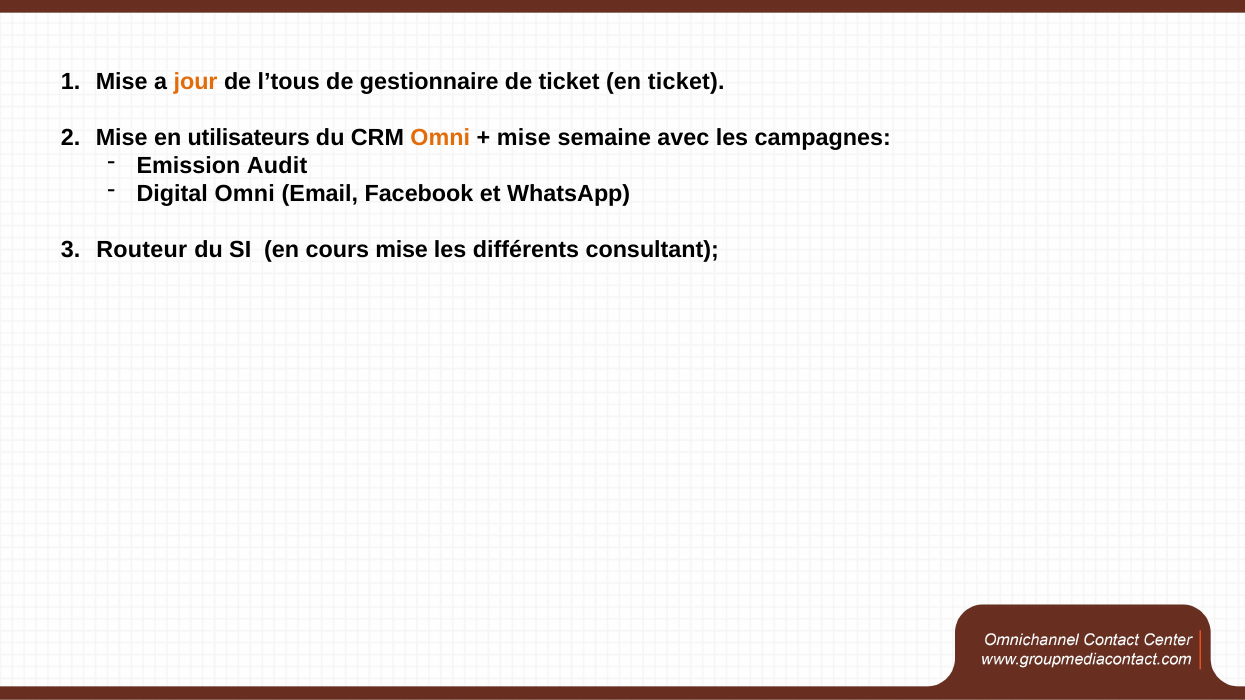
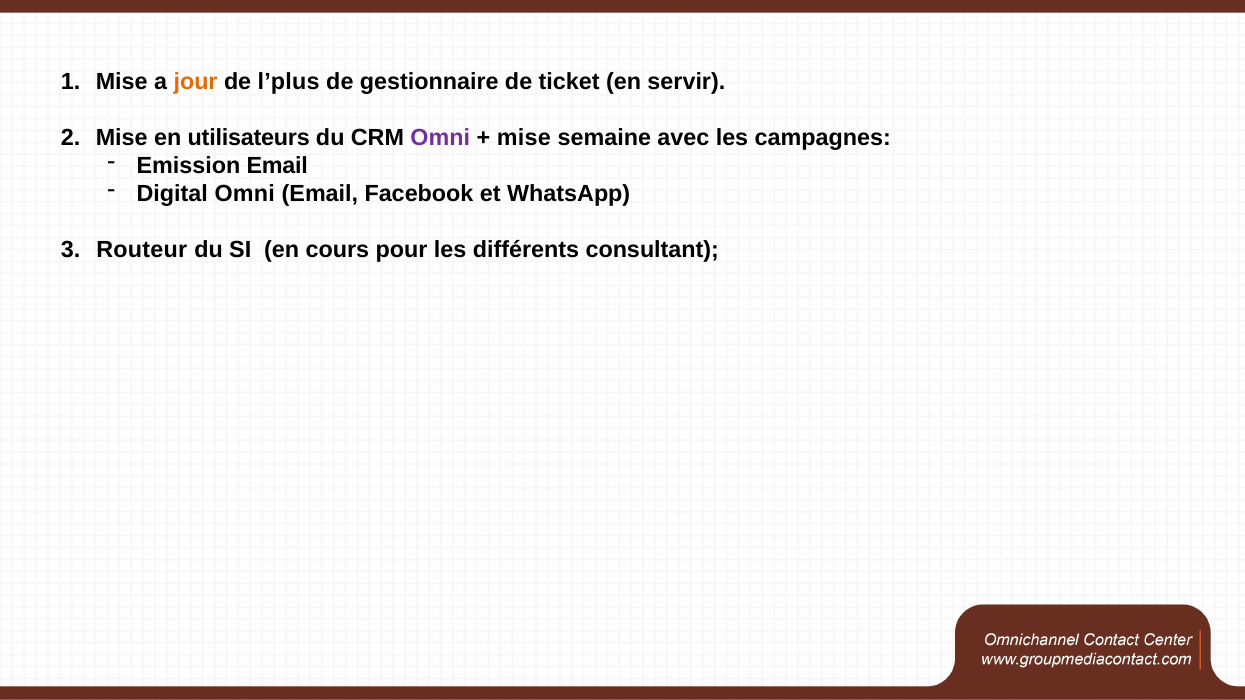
l’tous: l’tous -> l’plus (289, 82)
en ticket: ticket -> servir (686, 82)
Omni colour: orange -> purple (440, 138)
Emission Audit: Audit -> Email (277, 166)
cours mise: mise -> pour (402, 250)
